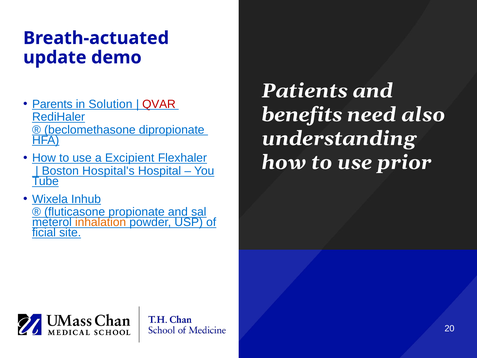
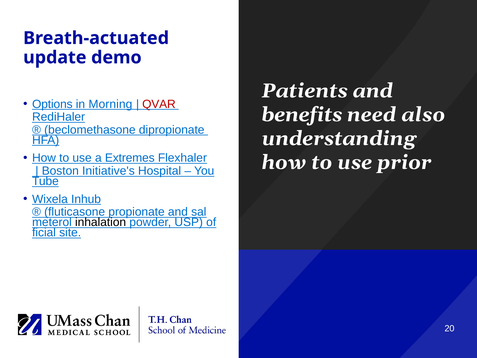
Parents: Parents -> Options (52, 104)
Solution: Solution -> Morning (110, 104)
Excipient: Excipient -> Extremes (130, 158)
Hospital's: Hospital's -> Initiative's (108, 171)
inhalation colour: orange -> black (101, 222)
